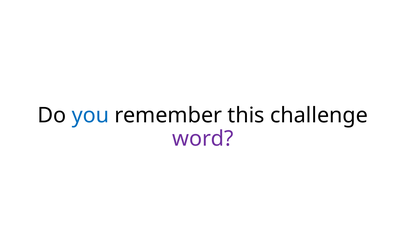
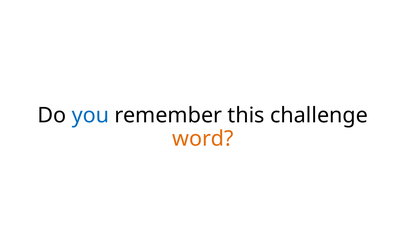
word colour: purple -> orange (203, 139)
